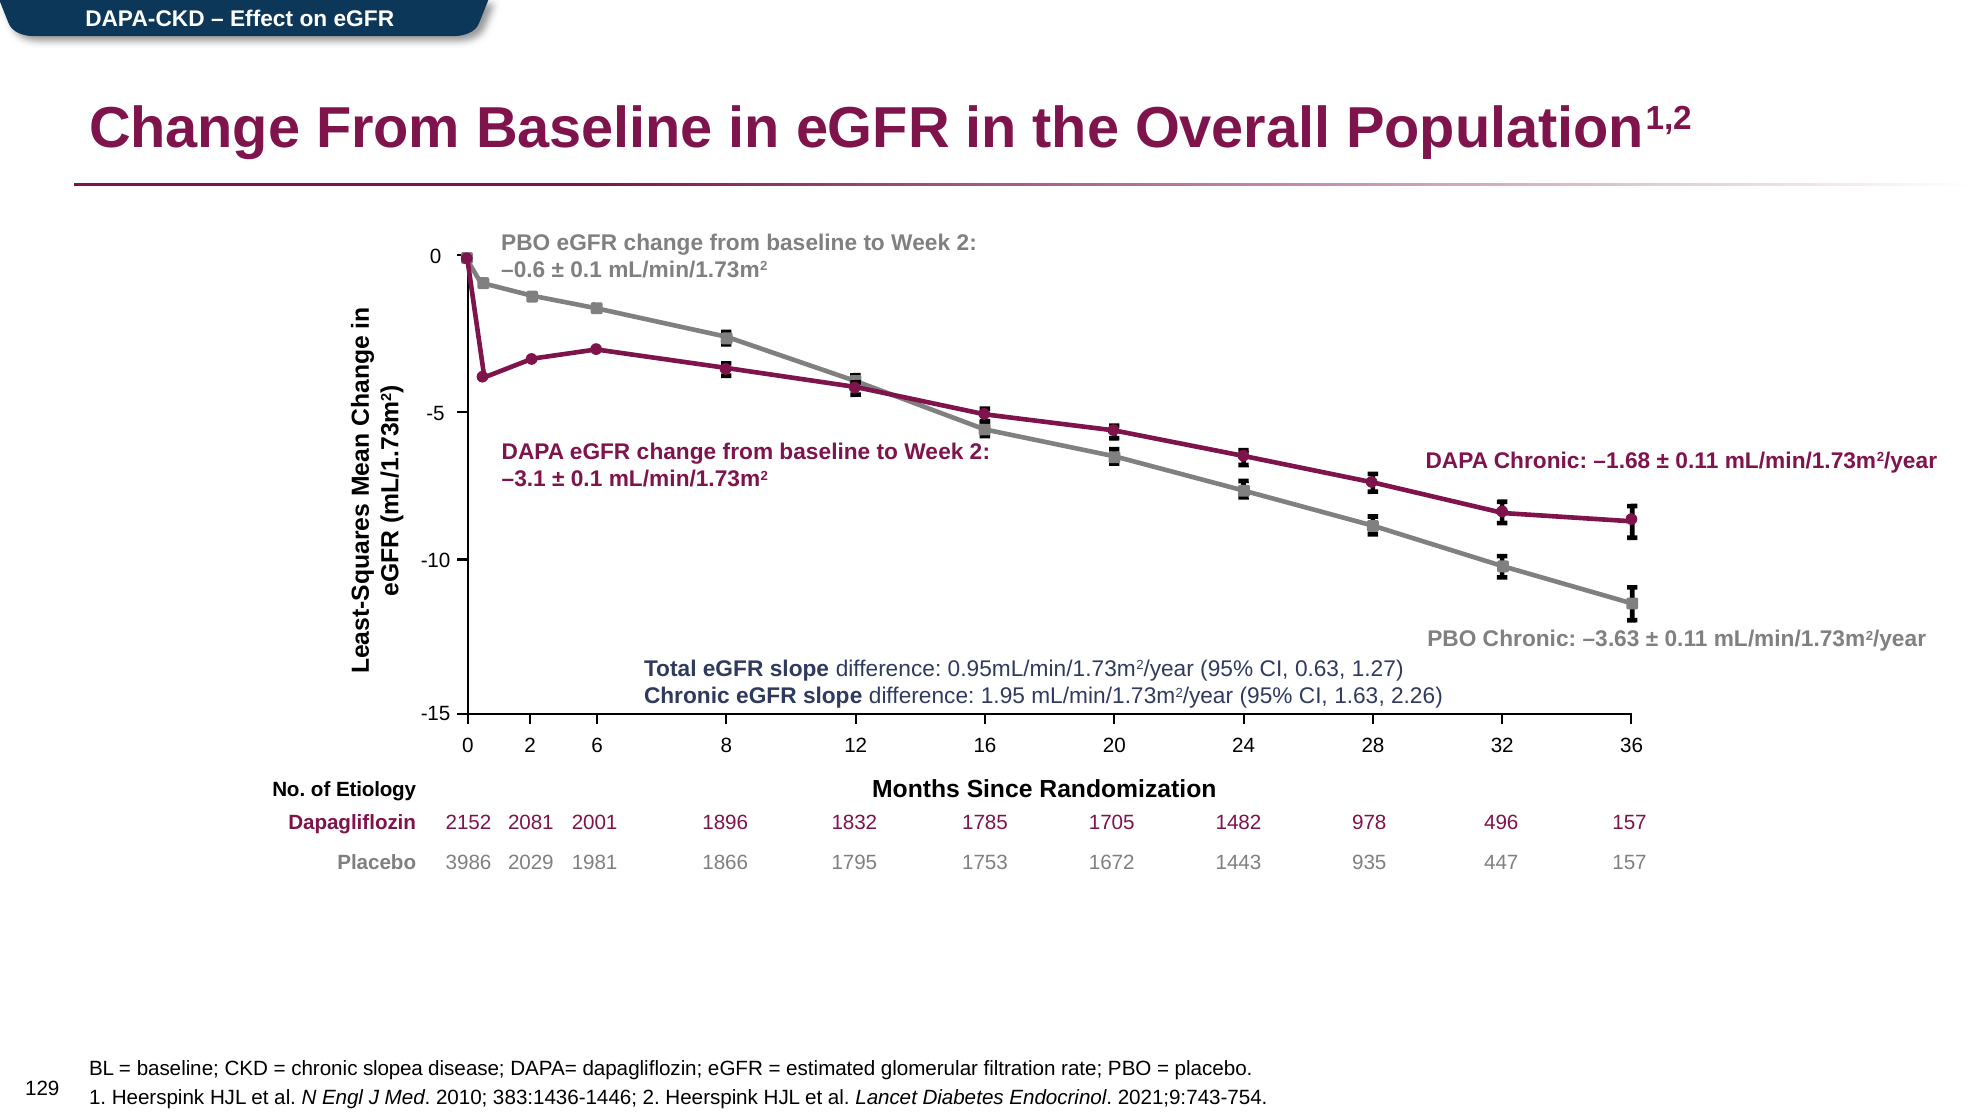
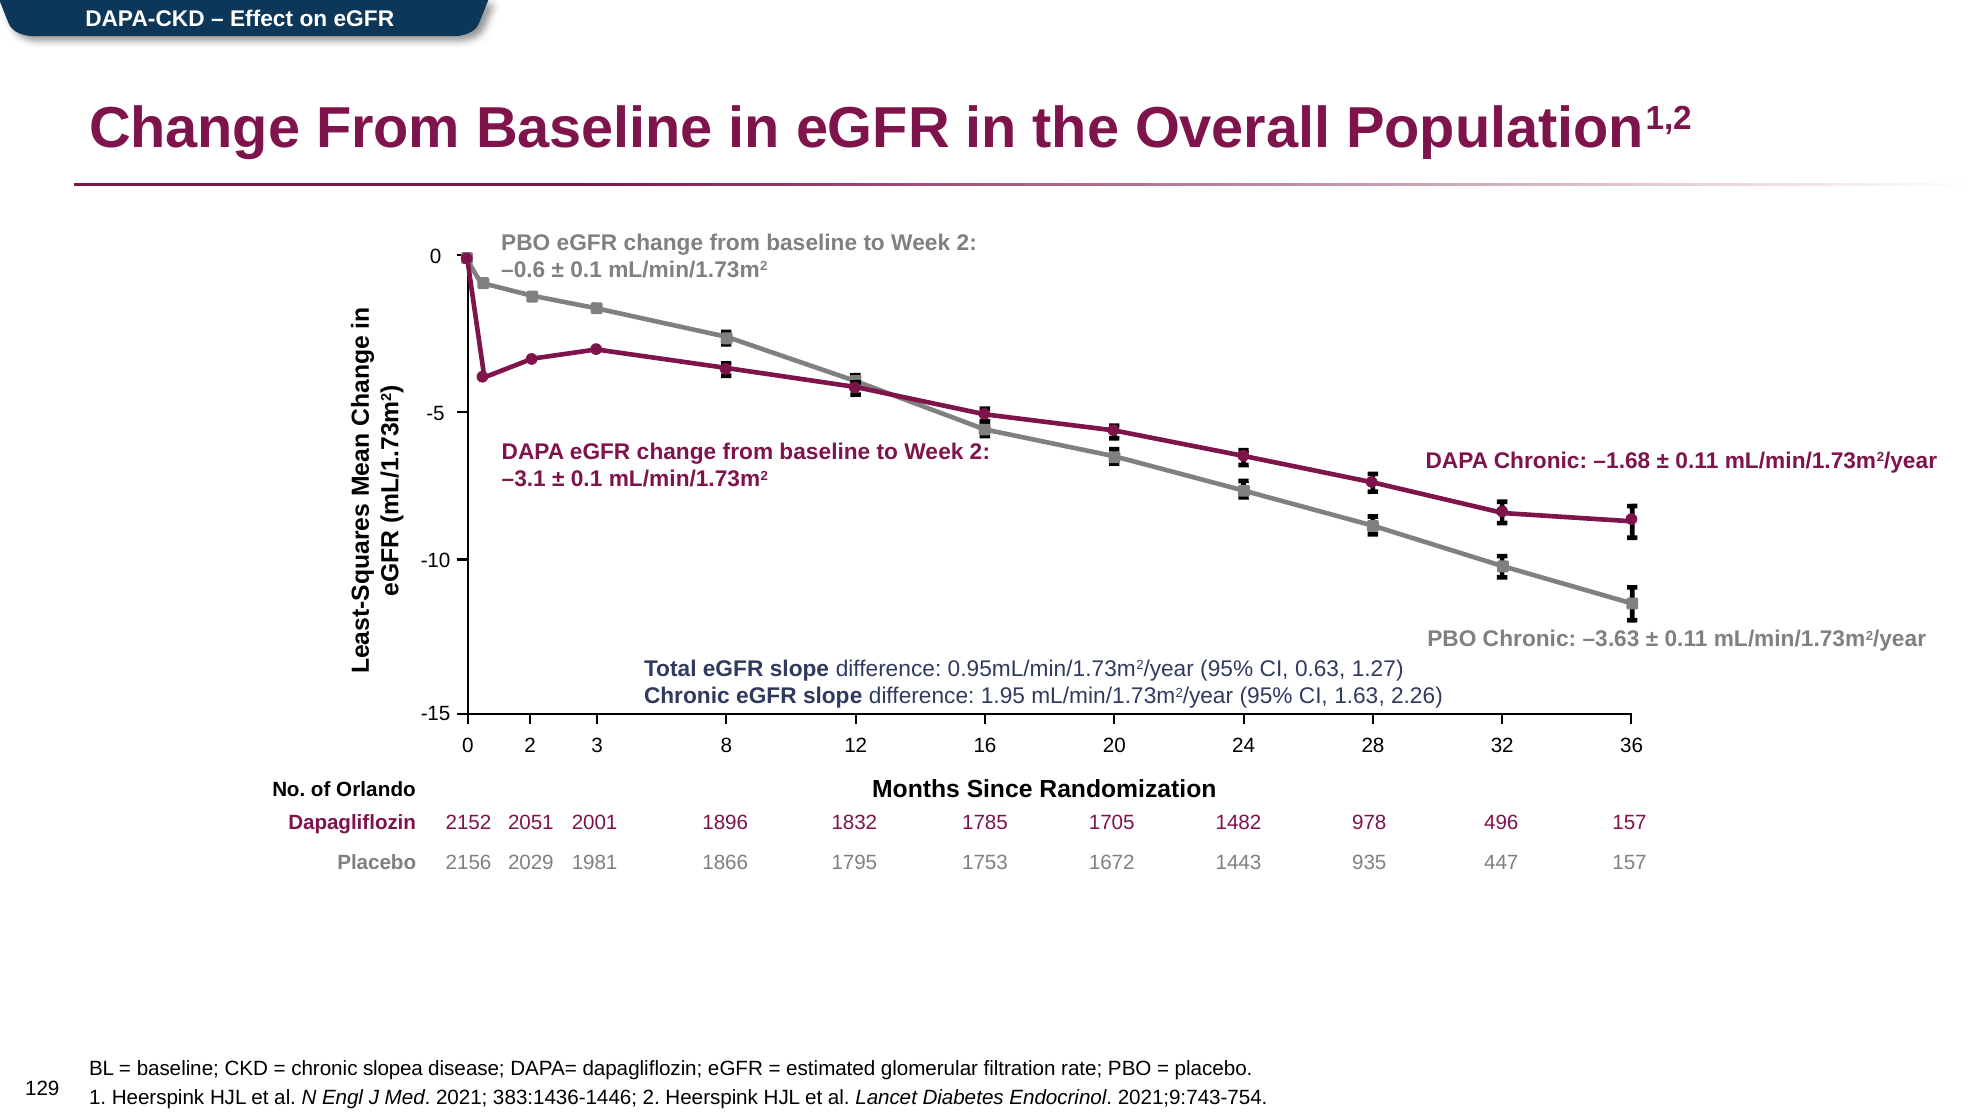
0 6: 6 -> 3 (597, 746)
Etiology: Etiology -> Orlando (376, 790)
2081: 2081 -> 2051 (531, 823)
3986: 3986 -> 2156 (469, 863)
2010: 2010 -> 2021 (462, 1098)
